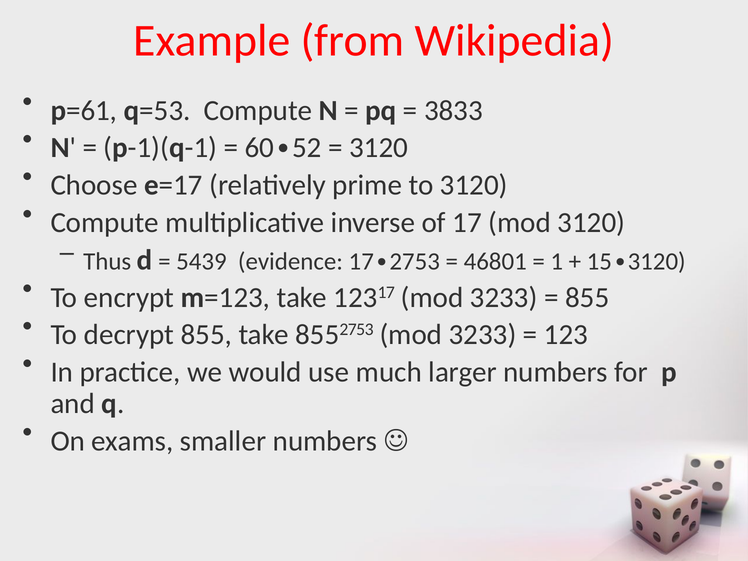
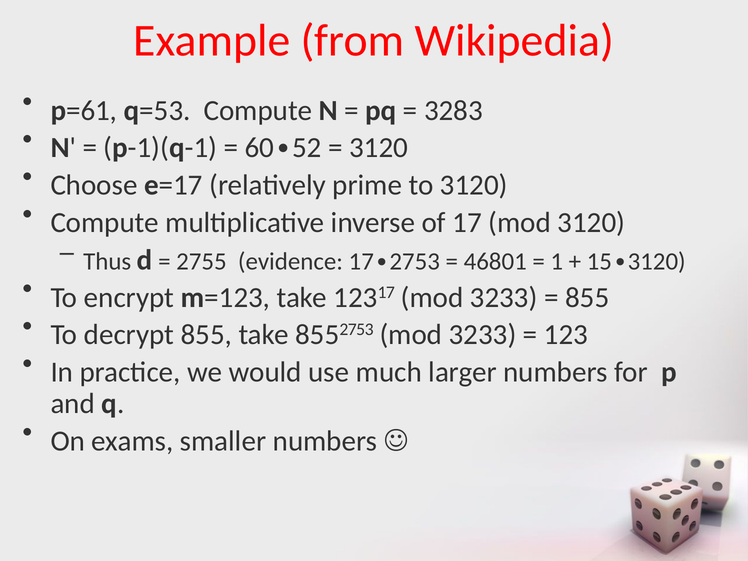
3833: 3833 -> 3283 (453, 110)
5439: 5439 -> 2755 (201, 261)
